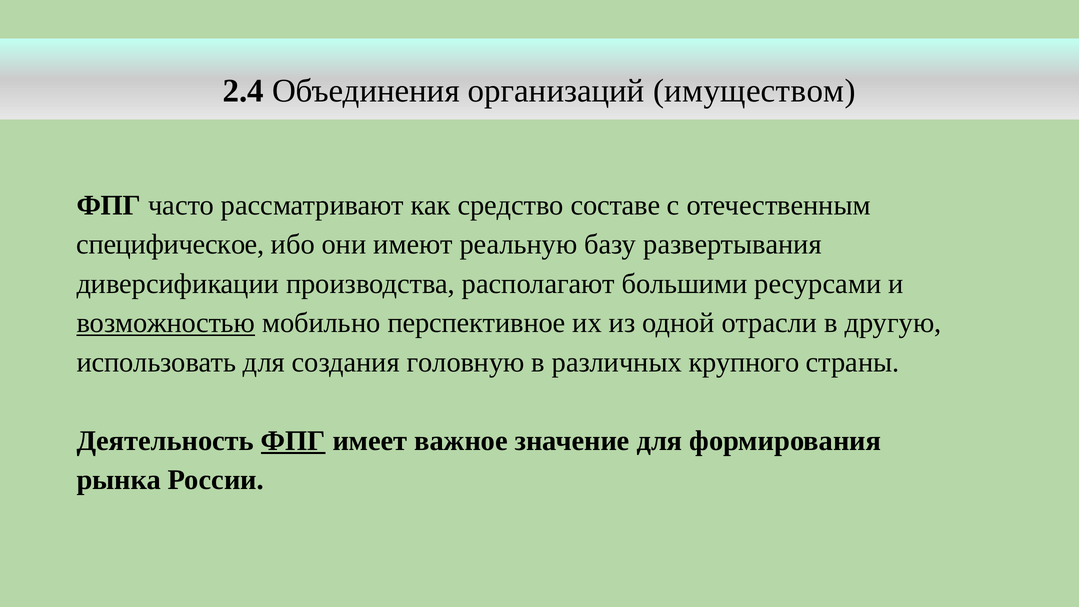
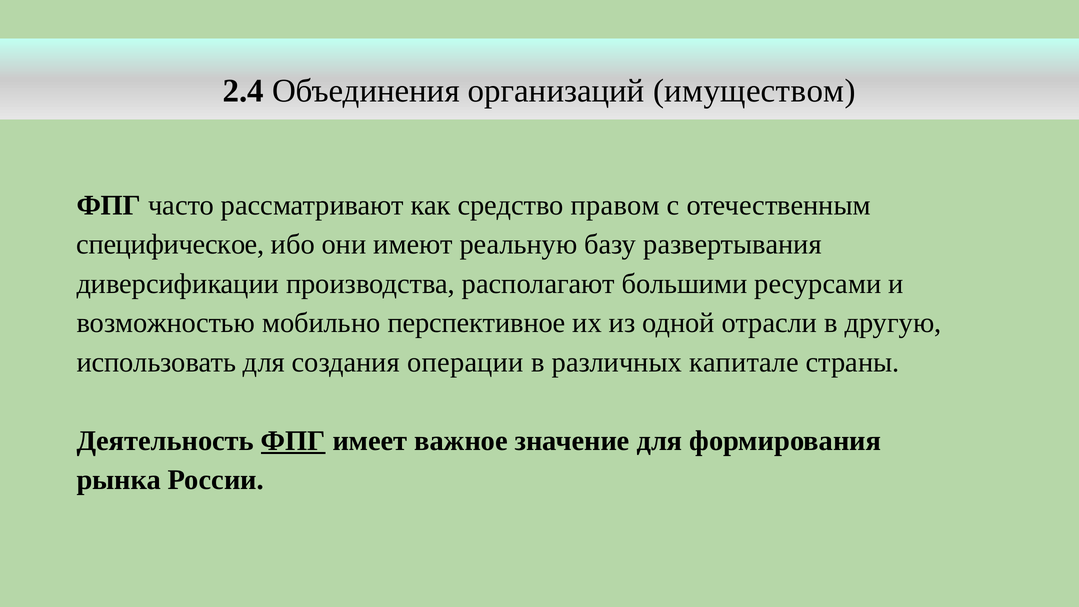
составе: составе -> правом (615, 205)
возможностью underline: present -> none (166, 323)
головную: головную -> операции (465, 362)
крупного: крупного -> капитале (744, 362)
